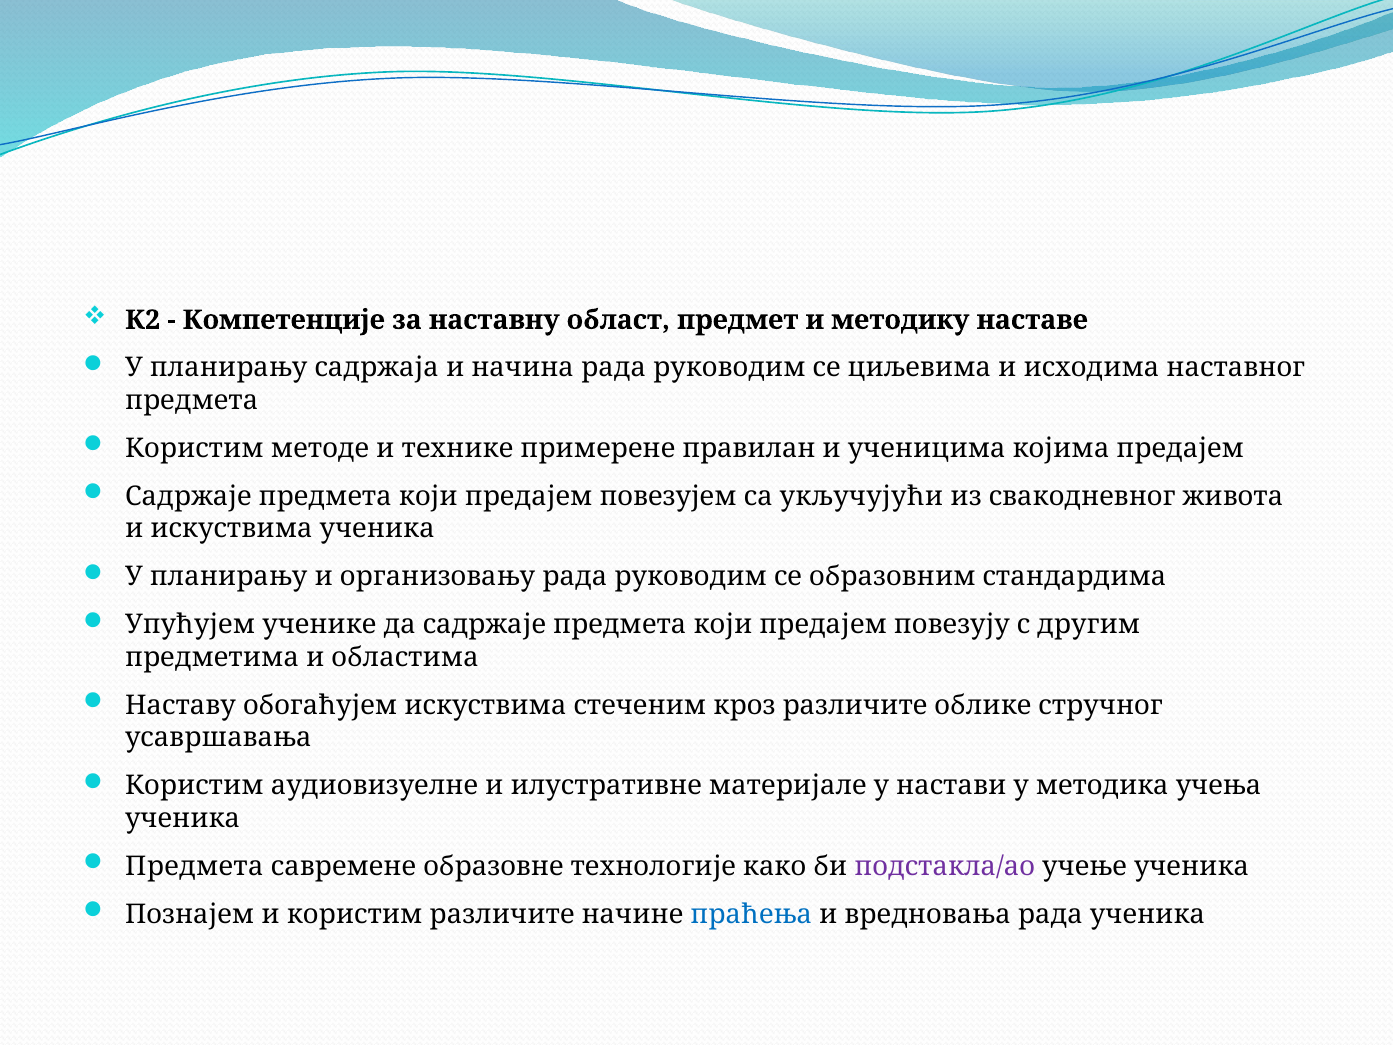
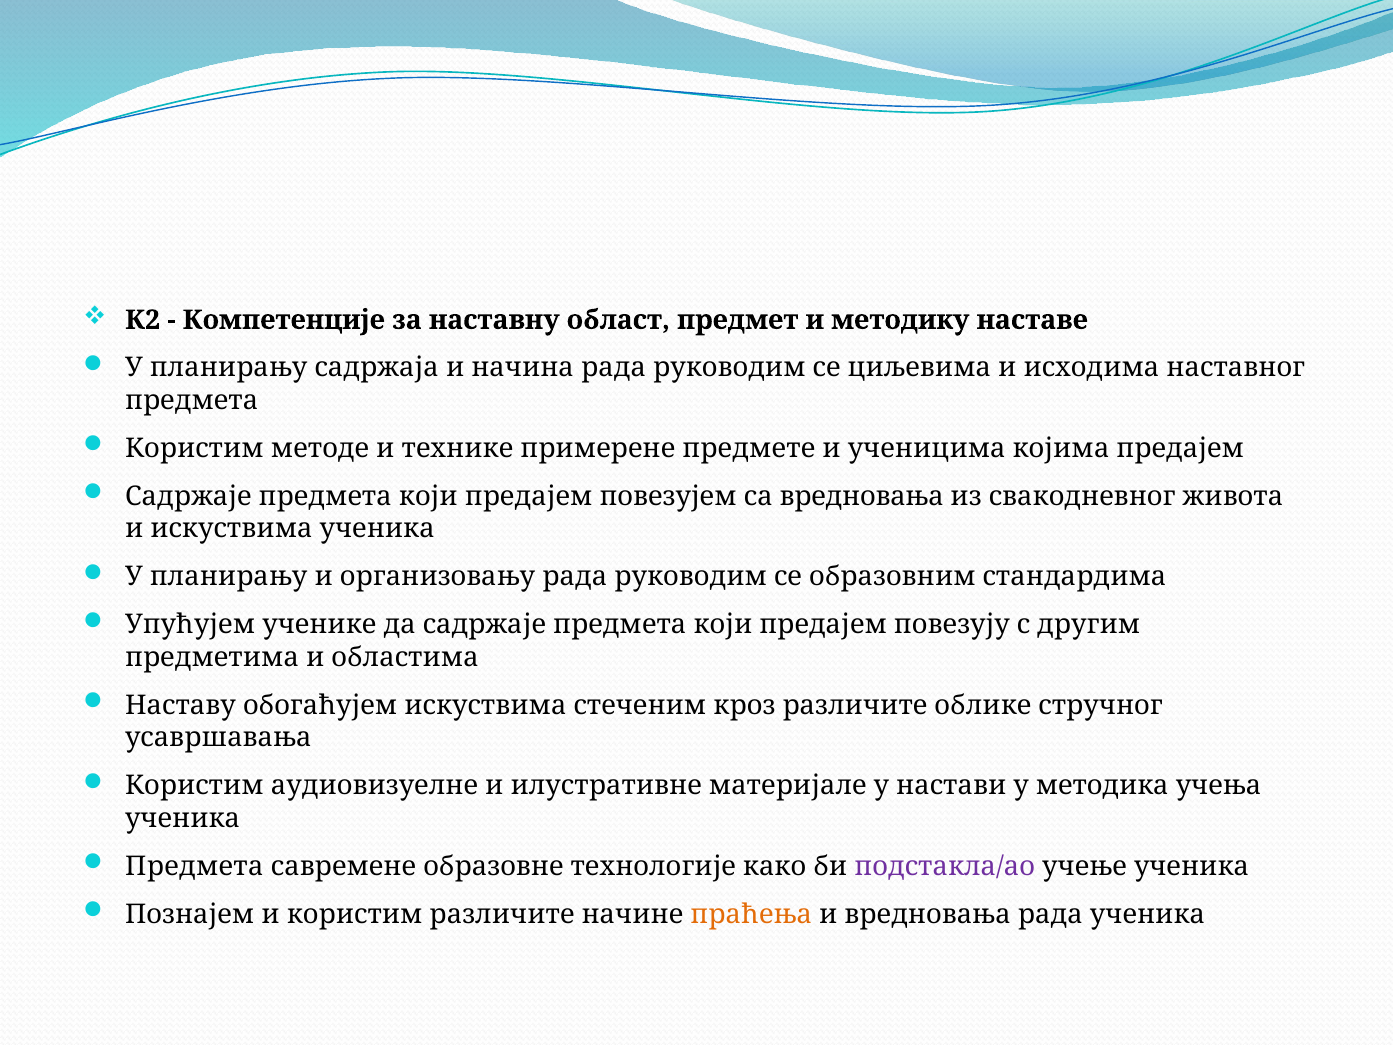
правилан: правилан -> предмете (749, 448)
са укључујући: укључујући -> вредновања (862, 496)
праћења colour: blue -> orange (751, 914)
